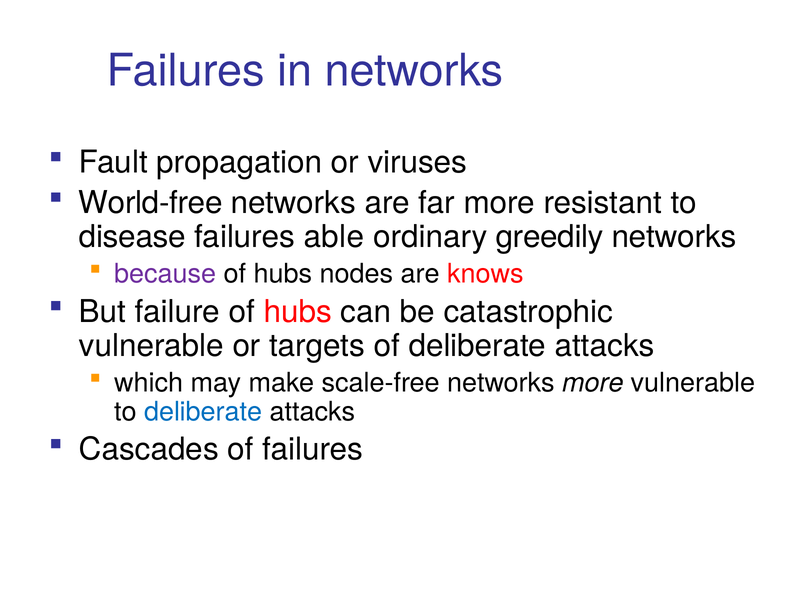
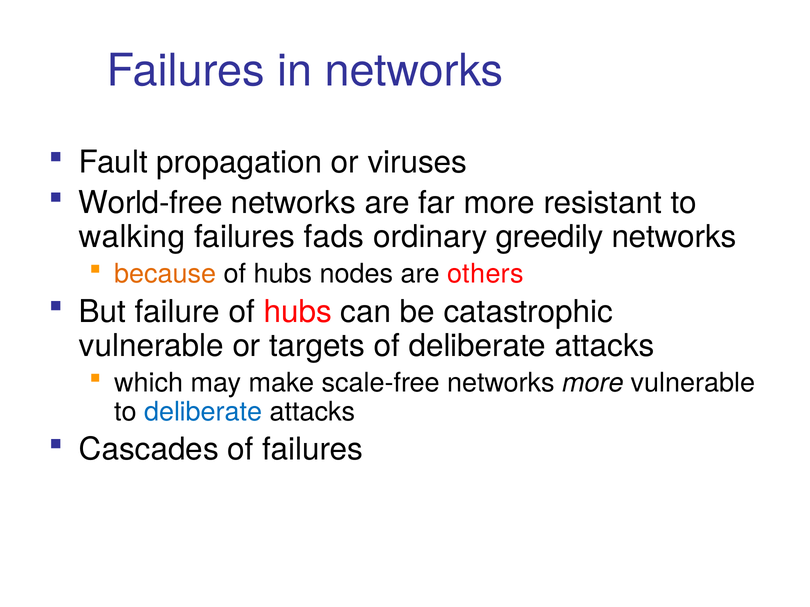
disease: disease -> walking (132, 237)
able: able -> fads (334, 237)
because colour: purple -> orange (165, 274)
knows: knows -> others (485, 274)
